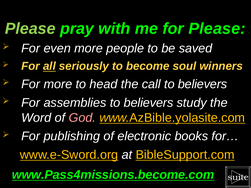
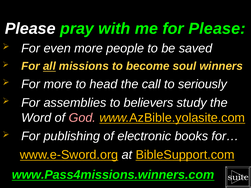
Please colour: light green -> white (30, 29)
seriously: seriously -> missions (84, 66)
call to believers: believers -> seriously (203, 84)
www.Pass4missions.become.com: www.Pass4missions.become.com -> www.Pass4missions.winners.com (113, 175)
